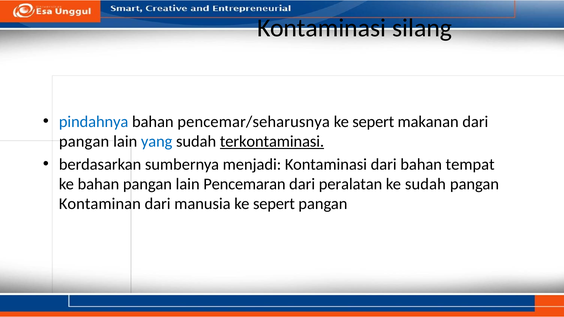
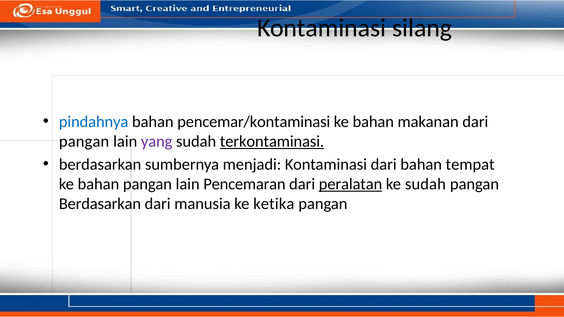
pencemar/seharusnya: pencemar/seharusnya -> pencemar/kontaminasi (254, 122)
sepert: sepert -> bahan (373, 122)
yang colour: blue -> purple (157, 141)
peralatan underline: none -> present (351, 184)
Kontaminan: Kontaminan -> Berdasarkan (100, 204)
manusia ke sepert: sepert -> ketika (274, 204)
